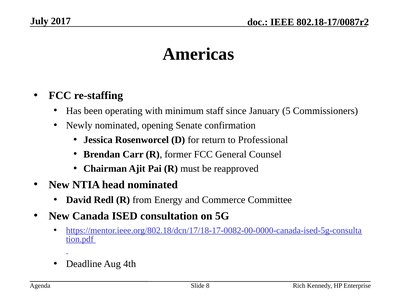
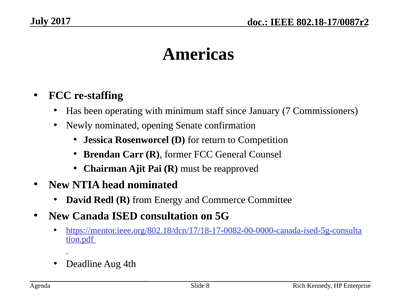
5: 5 -> 7 (286, 111)
Professional: Professional -> Competition (263, 140)
